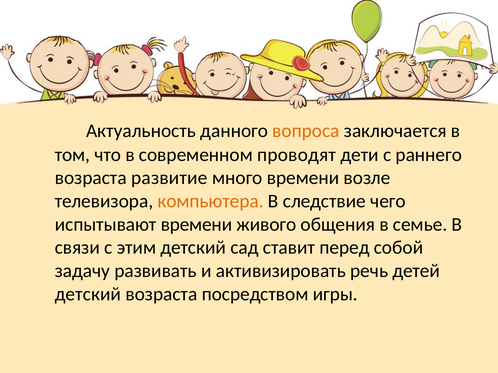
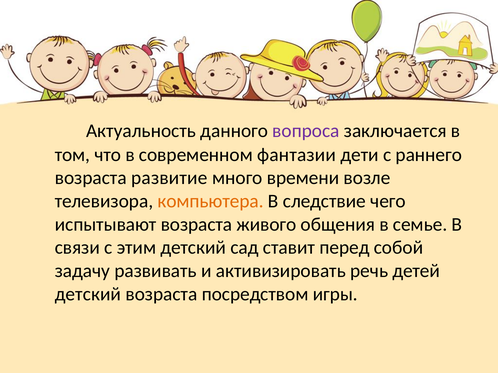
вопроса colour: orange -> purple (306, 131)
проводят: проводят -> фантазии (297, 155)
испытывают времени: времени -> возраста (196, 225)
